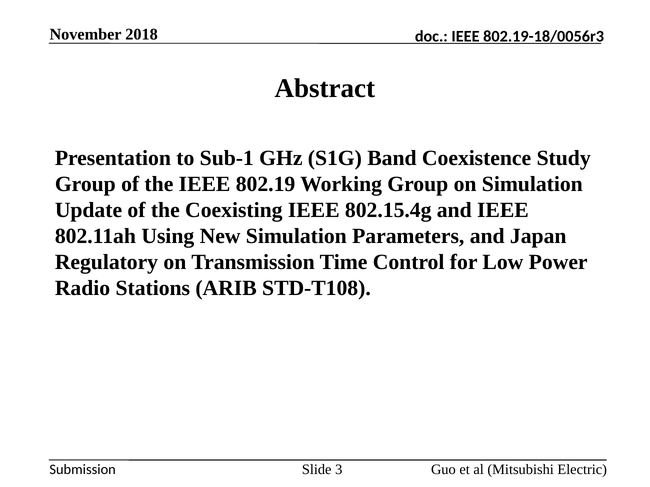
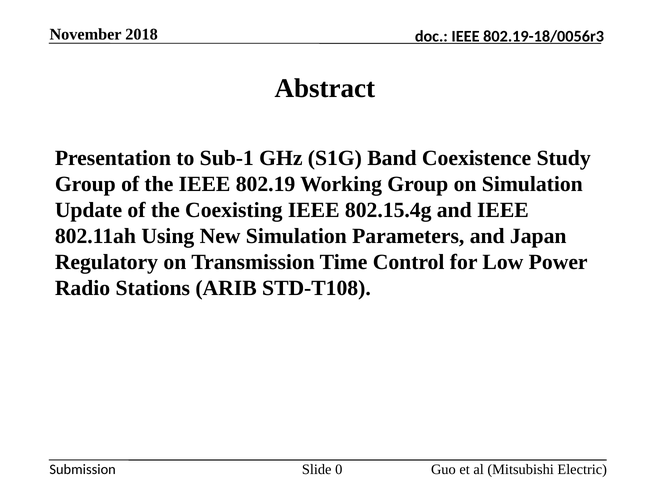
3: 3 -> 0 (339, 470)
